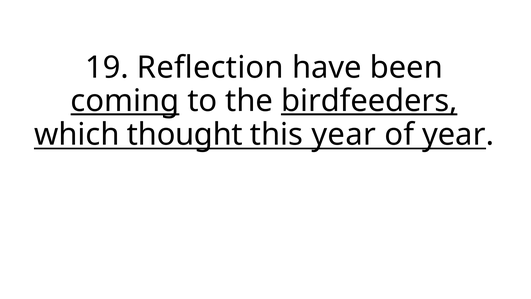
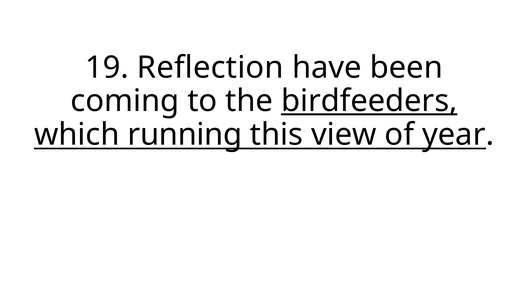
coming underline: present -> none (125, 101)
thought: thought -> running (185, 134)
this year: year -> view (344, 134)
